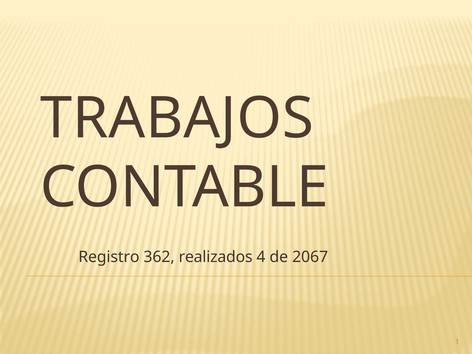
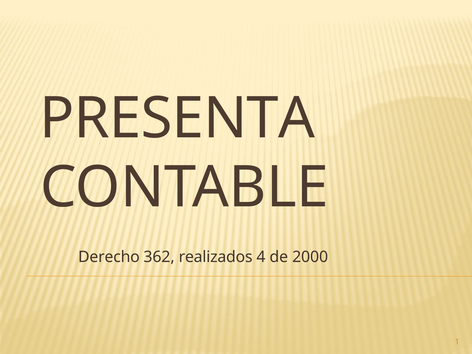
TRABAJOS: TRABAJOS -> PRESENTA (177, 118)
Registro: Registro -> Derecho (109, 257)
2067: 2067 -> 2000 (310, 257)
